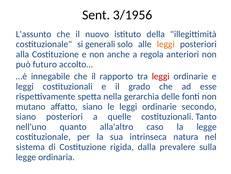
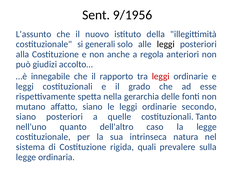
3/1956: 3/1956 -> 9/1956 (133, 15)
leggi colour: orange -> black (166, 44)
futuro: futuro -> giudizi (45, 64)
alla'altro: alla'altro -> dell'altro (117, 126)
dalla: dalla -> quali (147, 146)
